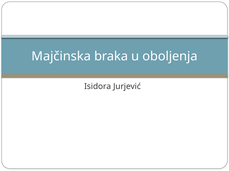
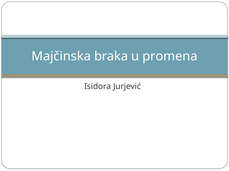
oboljenja: oboljenja -> promena (170, 56)
